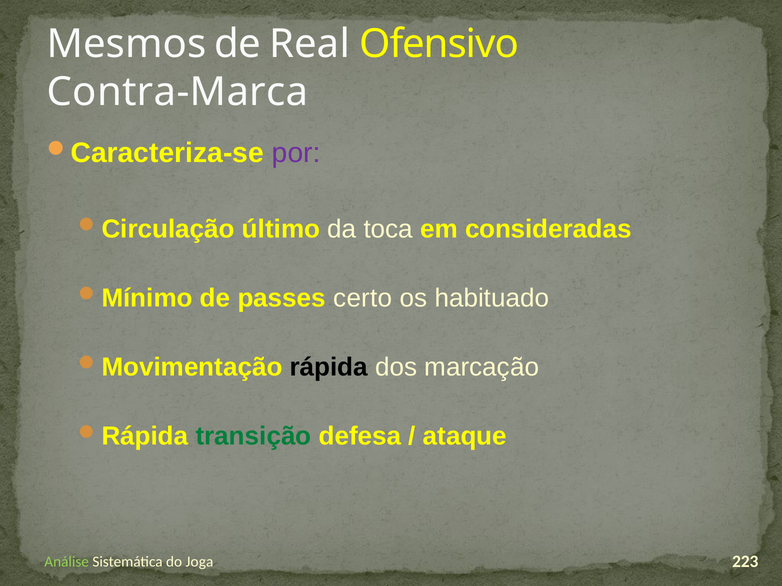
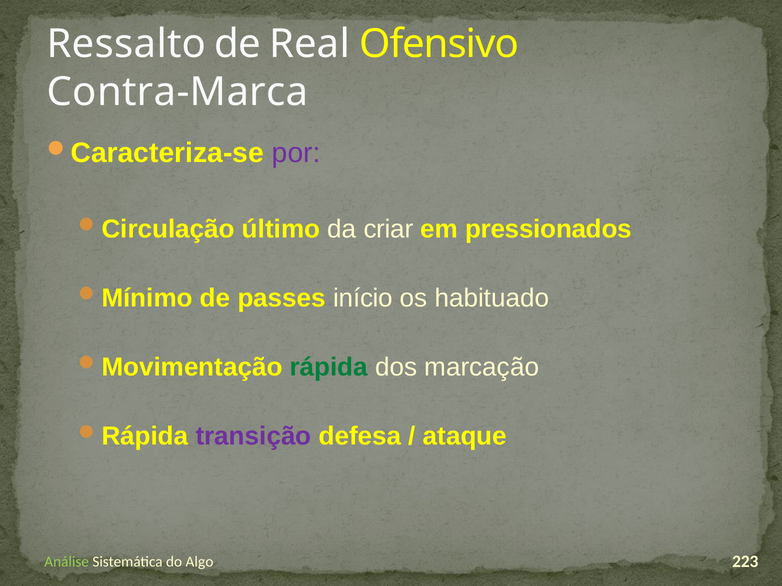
Mesmos: Mesmos -> Ressalto (126, 44)
toca: toca -> criar (388, 229)
consideradas: consideradas -> pressionados (548, 229)
certo: certo -> início (363, 298)
rápida colour: black -> green (329, 367)
transição colour: green -> purple (253, 436)
Joga: Joga -> Algo (199, 562)
